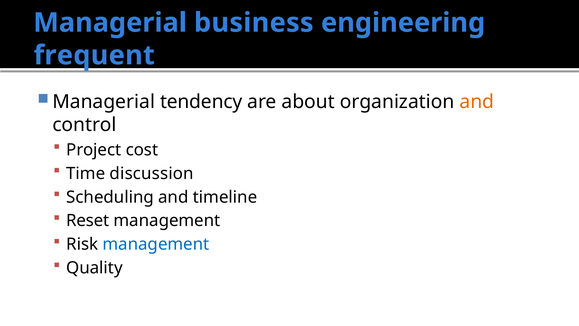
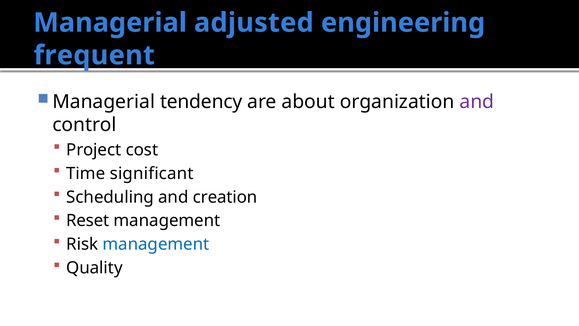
business: business -> adjusted (254, 23)
and colour: orange -> purple (477, 102)
discussion: discussion -> significant (152, 173)
timeline: timeline -> creation (225, 197)
